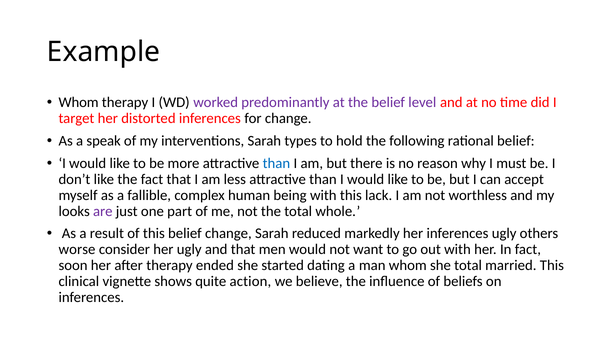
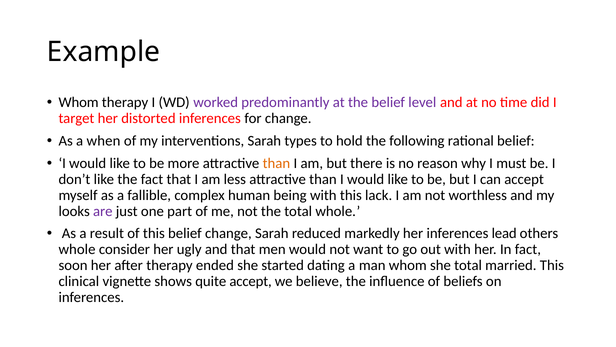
speak: speak -> when (103, 141)
than colour: blue -> orange (276, 163)
inferences ugly: ugly -> lead (504, 233)
worse: worse -> whole (77, 249)
quite action: action -> accept (251, 281)
